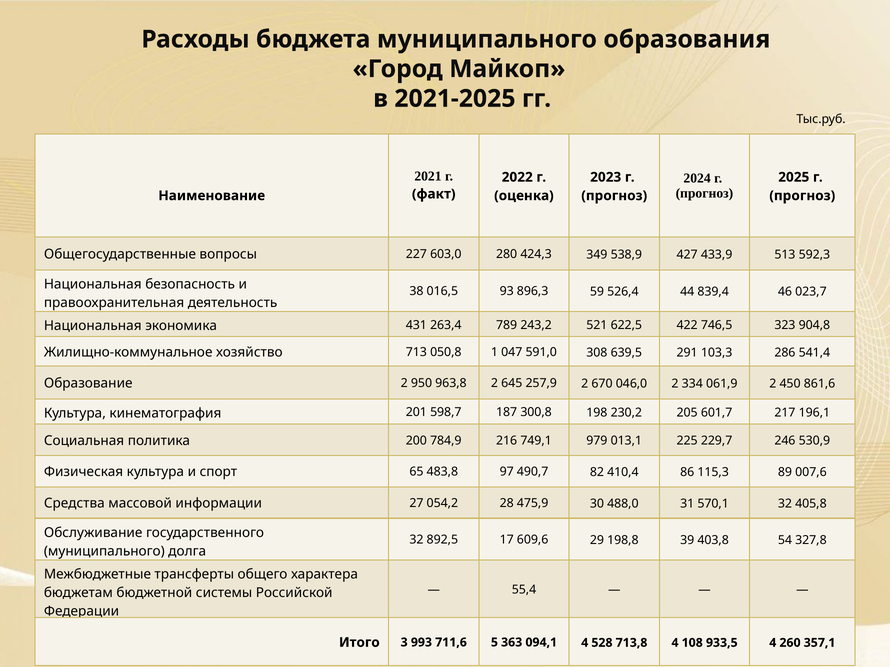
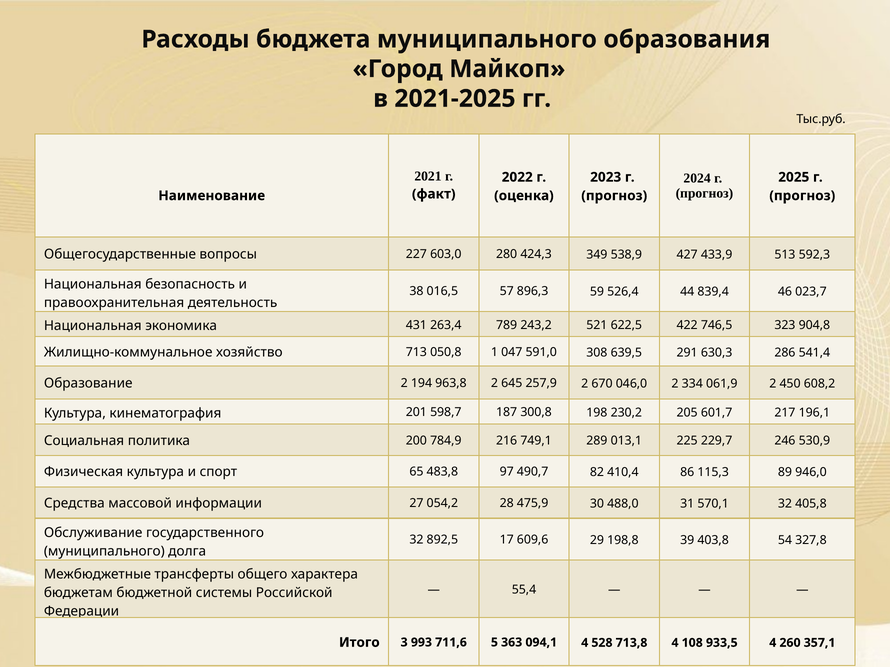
93: 93 -> 57 (507, 292)
103,3: 103,3 -> 630,3 (717, 353)
950: 950 -> 194 (422, 383)
861,6: 861,6 -> 608,2 (820, 384)
979: 979 -> 289 (597, 441)
007,6: 007,6 -> 946,0 (811, 473)
